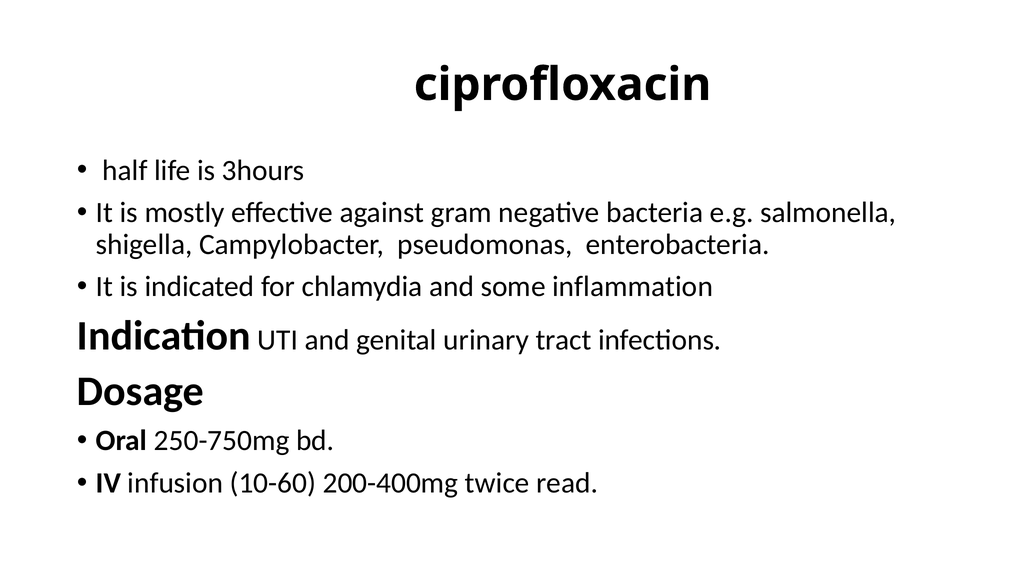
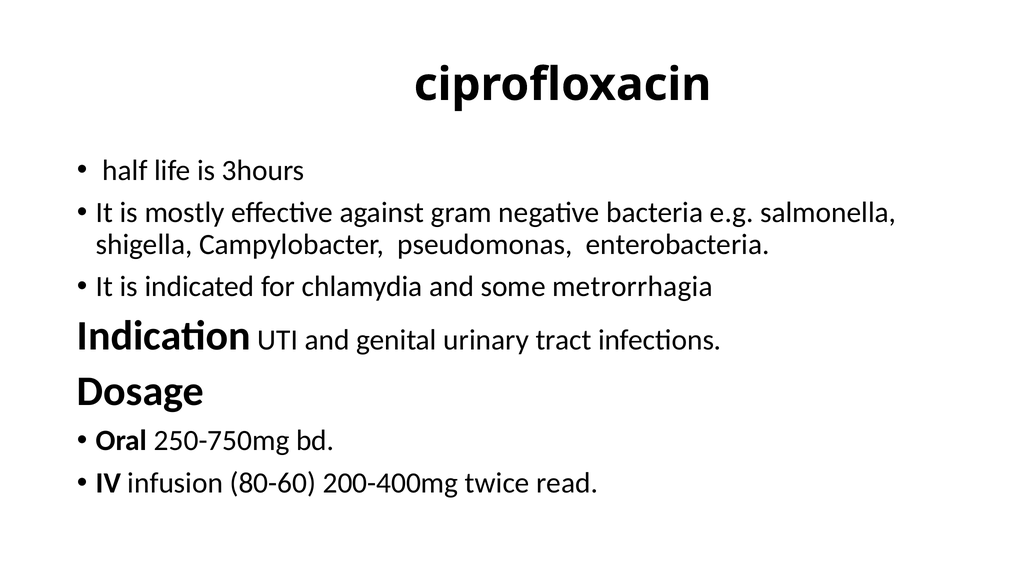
inflammation: inflammation -> metrorrhagia (633, 287)
10-60: 10-60 -> 80-60 (273, 483)
